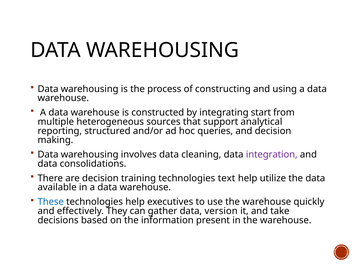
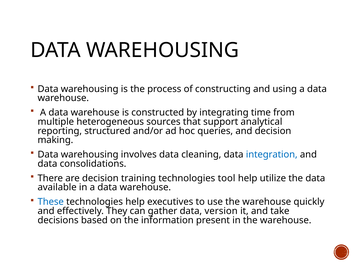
start: start -> time (261, 113)
integration colour: purple -> blue (272, 155)
text: text -> tool (227, 179)
